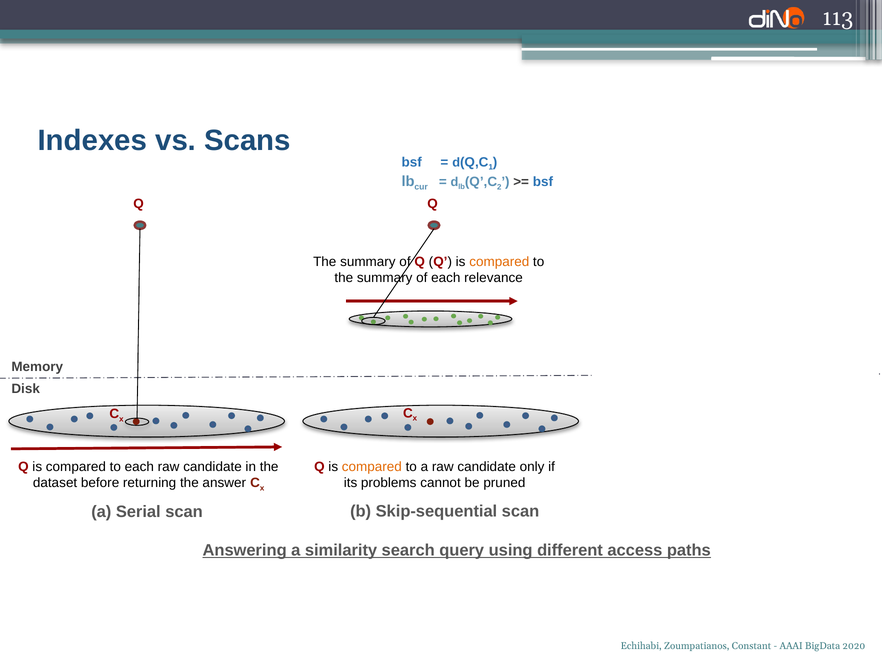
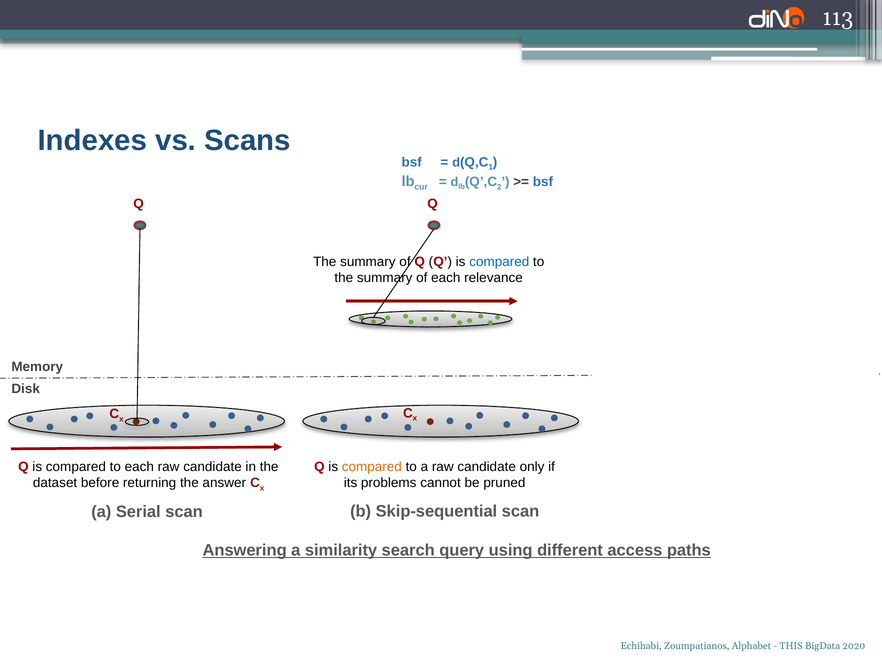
compared colour: orange -> blue (499, 262)
Constant: Constant -> Alphabet (752, 647)
AAAI: AAAI -> THIS (791, 647)
